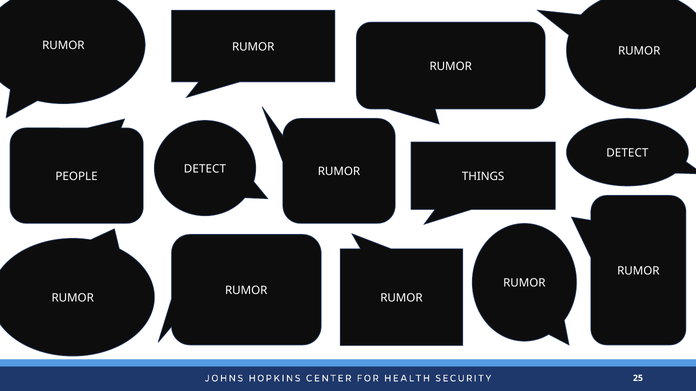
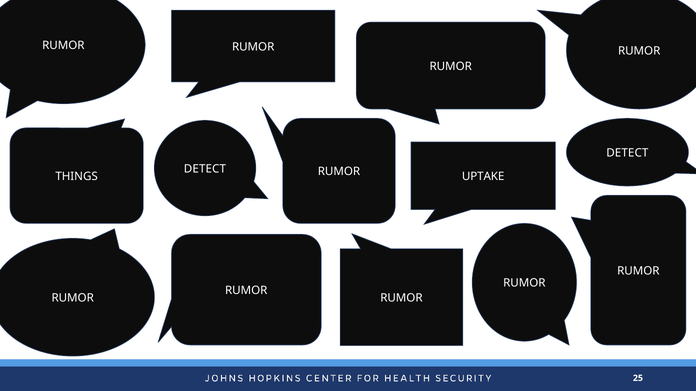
PEOPLE: PEOPLE -> THINGS (77, 177)
THINGS: THINGS -> UPTAKE (483, 177)
